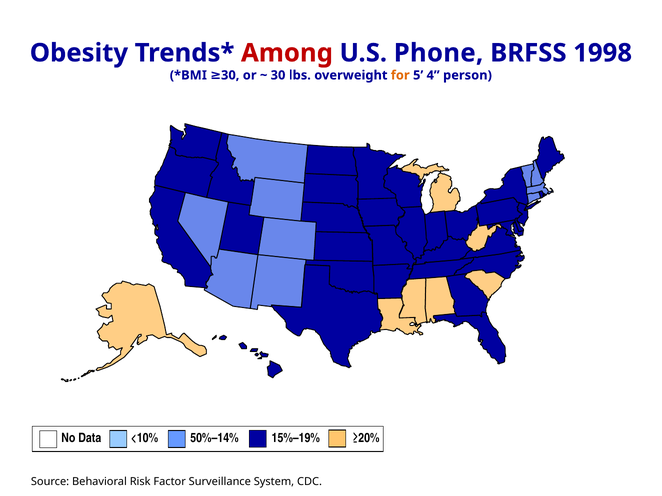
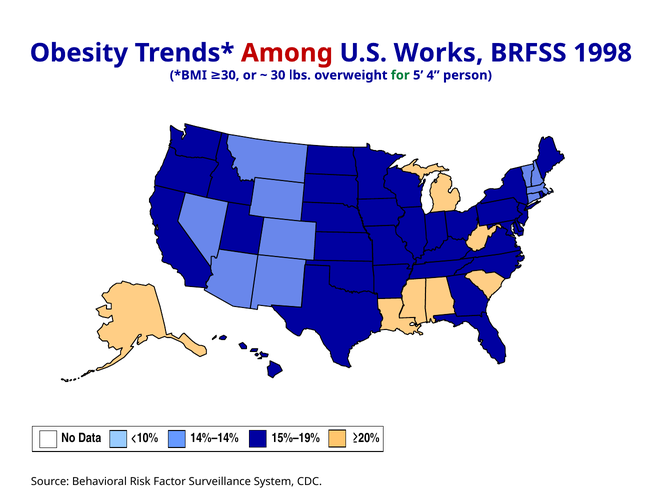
Phone: Phone -> Works (439, 53)
for colour: orange -> green (400, 75)
50%–14%: 50%–14% -> 14%–14% (214, 439)
